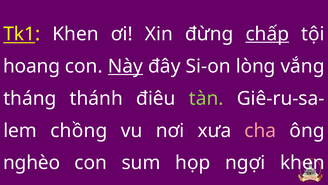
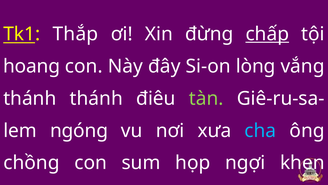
Tk1 Khen: Khen -> Thắp (75, 34)
Này underline: present -> none (125, 66)
tháng: tháng -> thánh (30, 98)
chồng: chồng -> ngóng (79, 130)
cha colour: pink -> light blue (260, 130)
nghèo: nghèo -> chồng (31, 162)
